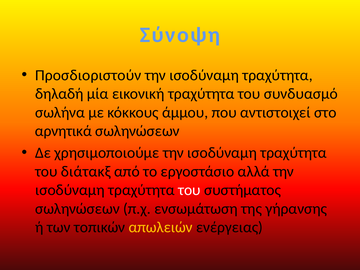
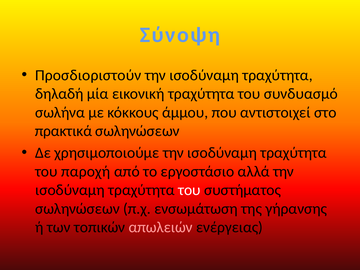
αρνητικά: αρνητικά -> πρακτικά (63, 131)
διάτακξ: διάτακξ -> παροχή (86, 171)
απωλειών colour: yellow -> pink (161, 227)
